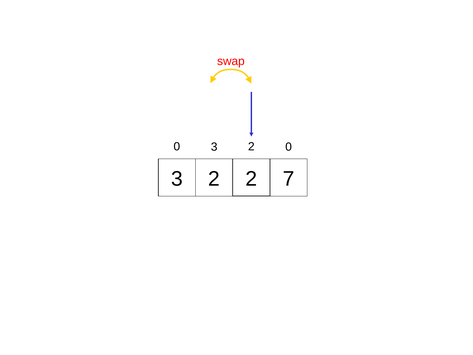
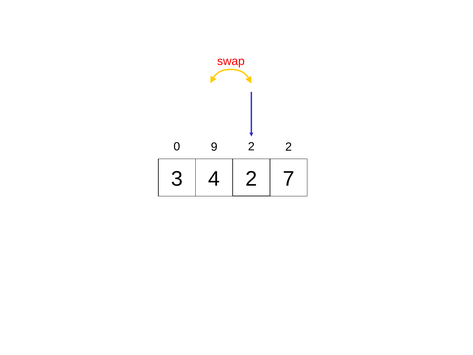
0 3: 3 -> 9 (214, 147)
2 0: 0 -> 2 (289, 147)
2: 2 -> 4 (214, 179)
